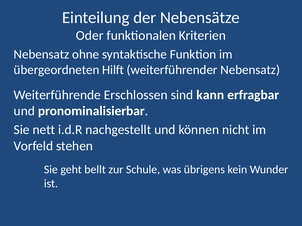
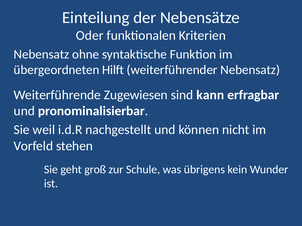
Erschlossen: Erschlossen -> Zugewiesen (136, 95)
nett: nett -> weil (44, 130)
bellt: bellt -> groß (95, 170)
